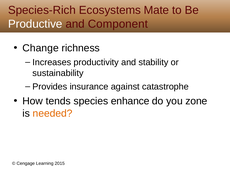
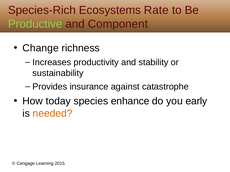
Mate: Mate -> Rate (156, 10)
Productive colour: white -> light green (35, 24)
tends: tends -> today (58, 101)
zone: zone -> early (196, 101)
